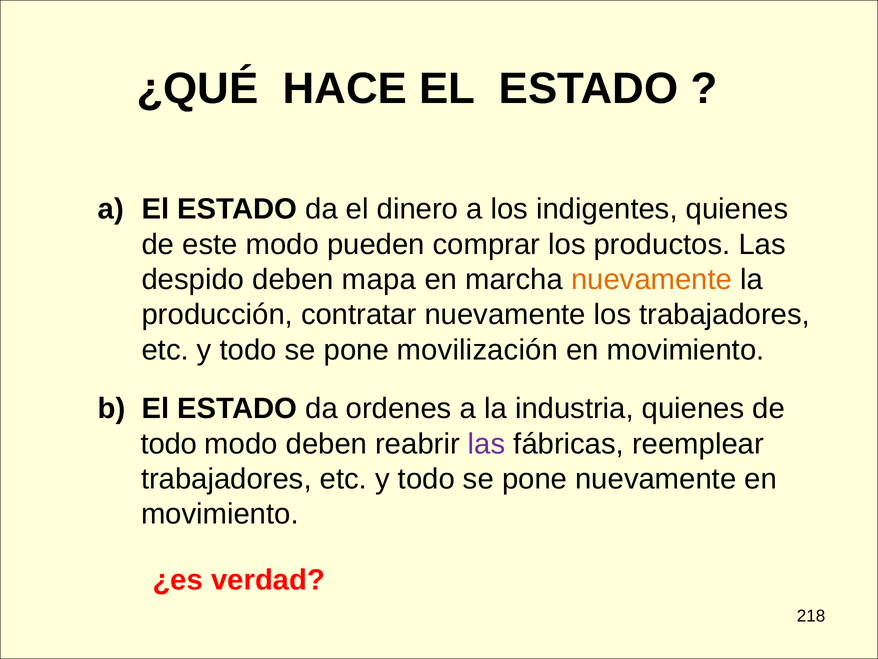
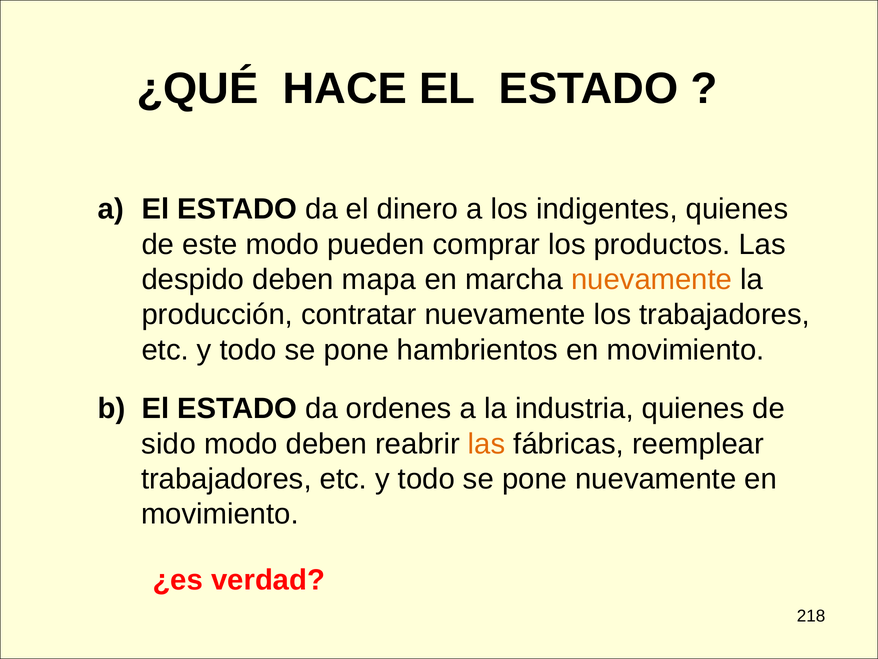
movilización: movilización -> hambrientos (478, 350)
todo: todo -> sido (169, 444)
las colour: purple -> orange (487, 444)
